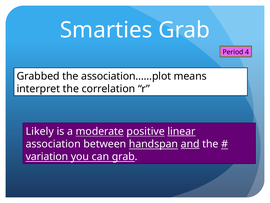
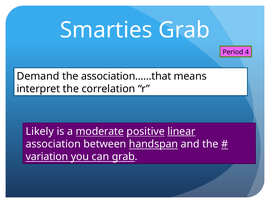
Grabbed: Grabbed -> Demand (38, 76)
association……plot: association……plot -> association……that (126, 76)
and underline: present -> none (190, 144)
